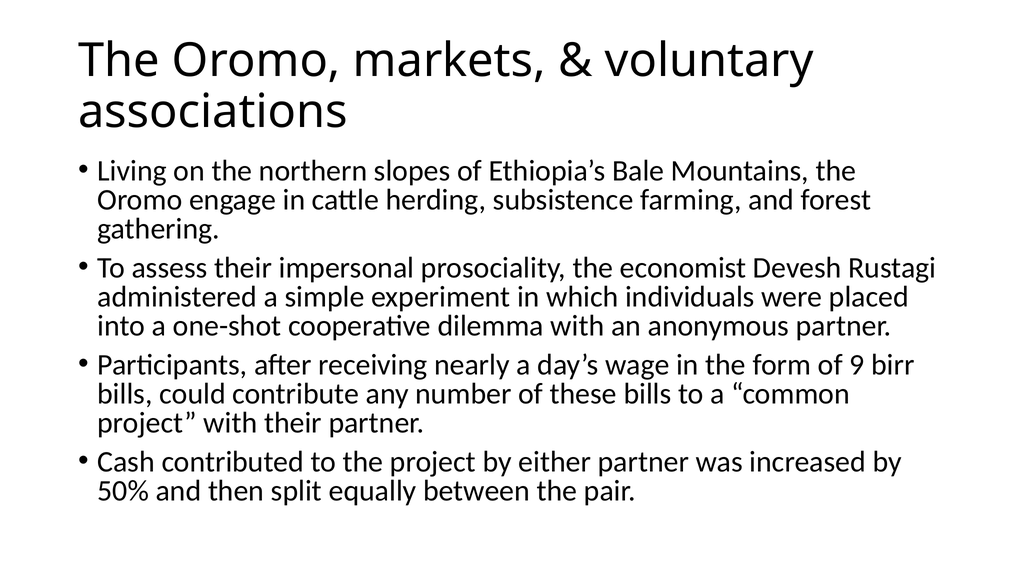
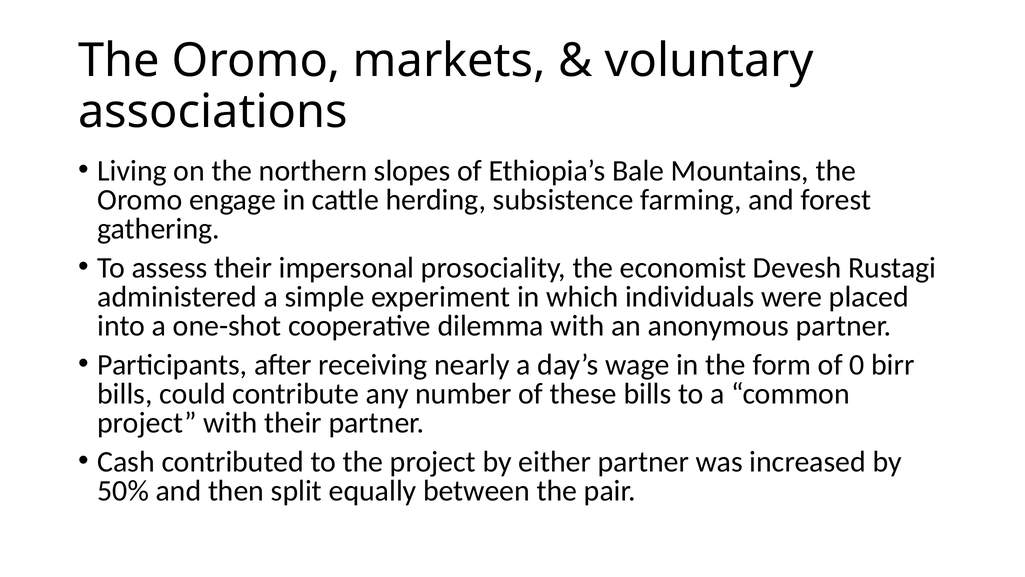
9: 9 -> 0 (857, 364)
